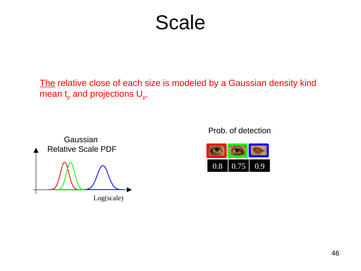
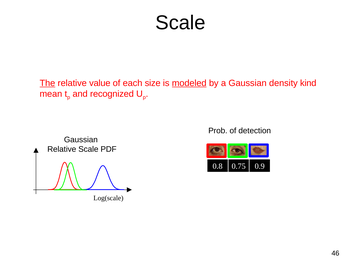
close: close -> value (100, 83)
modeled underline: none -> present (189, 83)
projections: projections -> recognized (112, 94)
